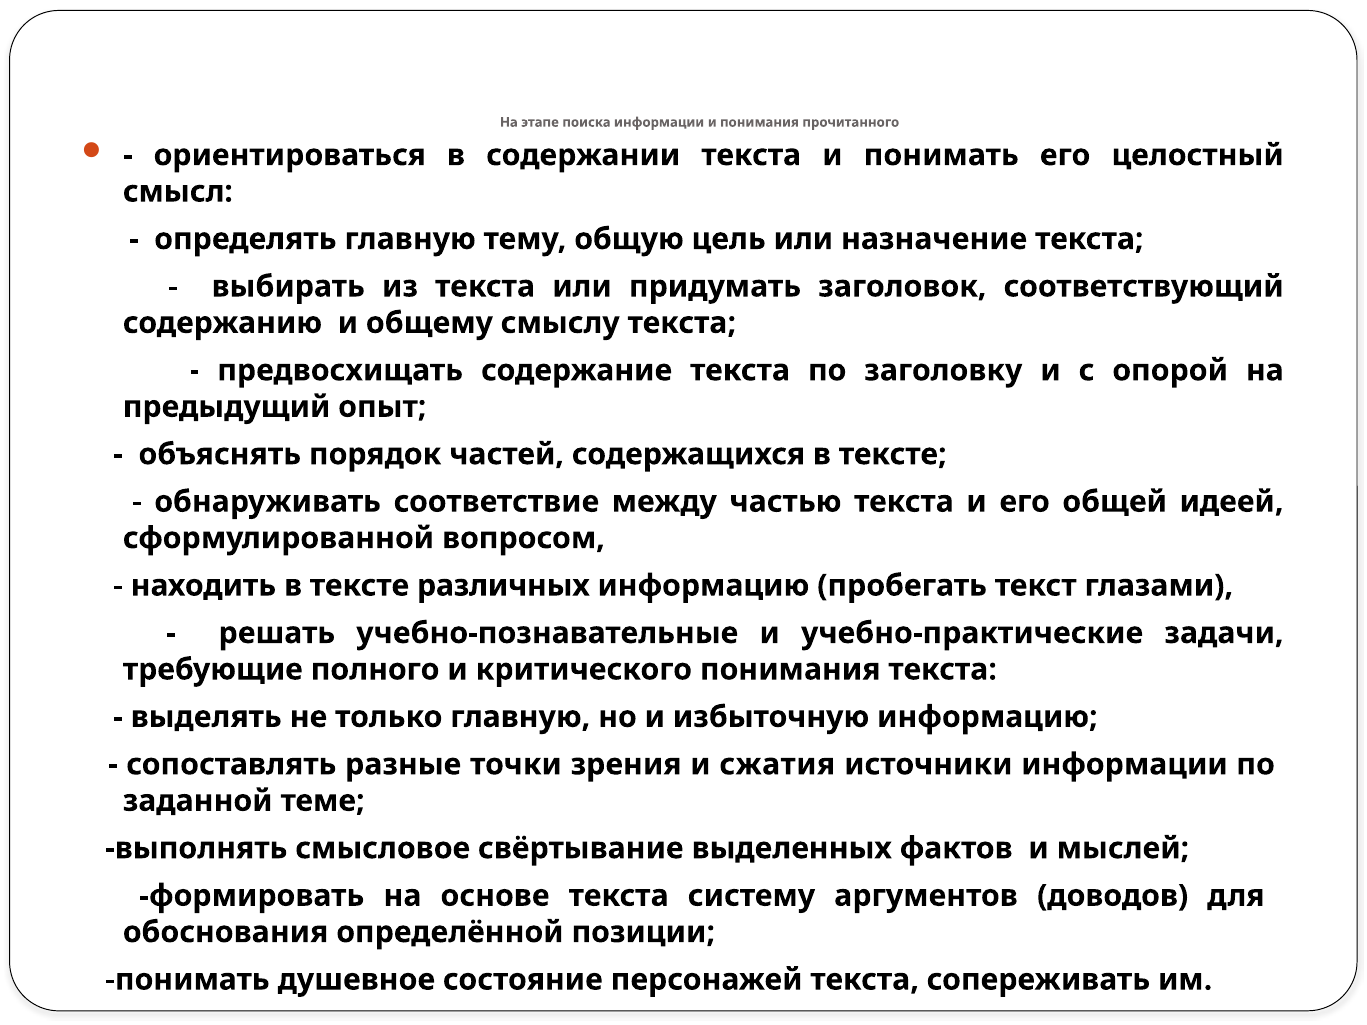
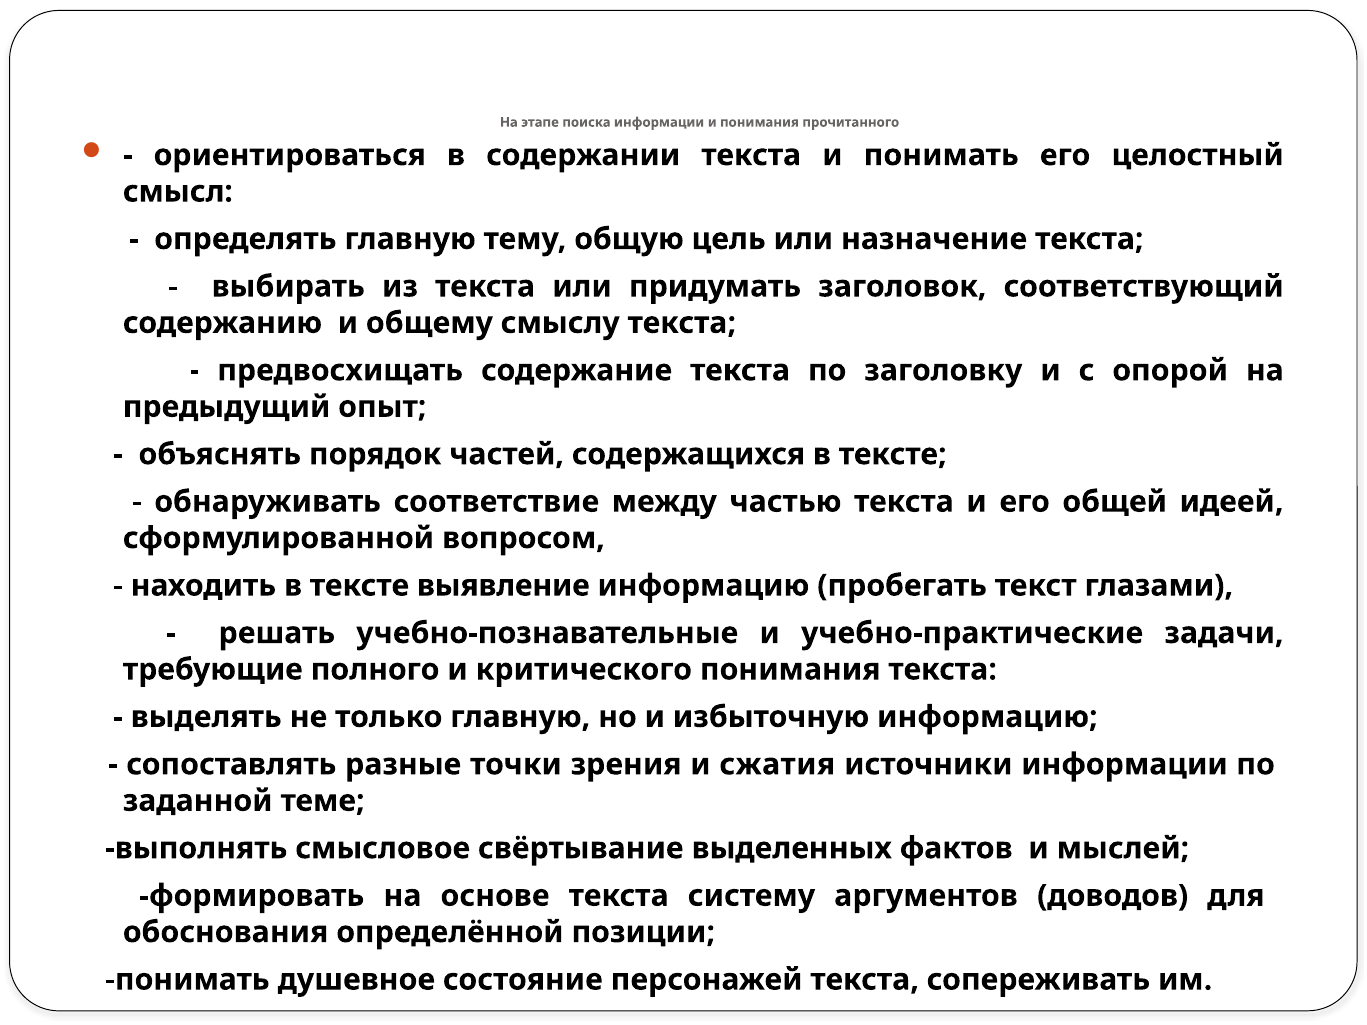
различных: различных -> выявление (503, 586)
